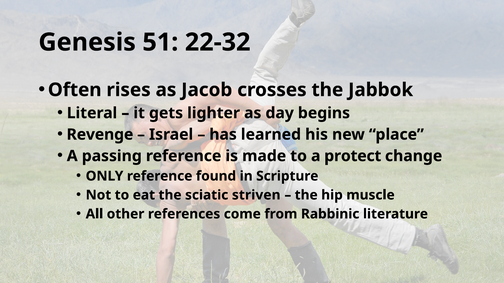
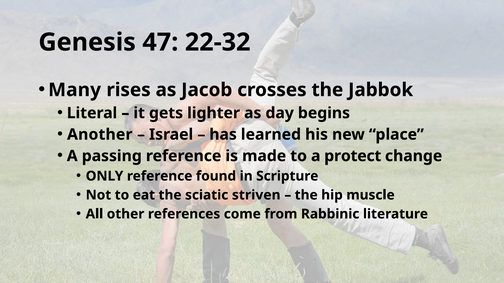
51: 51 -> 47 (160, 42)
Often: Often -> Many (75, 90)
Revenge: Revenge -> Another (100, 135)
